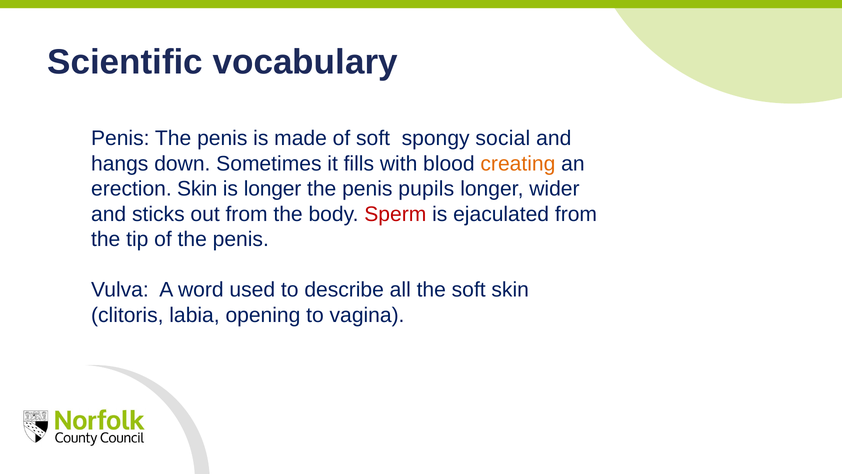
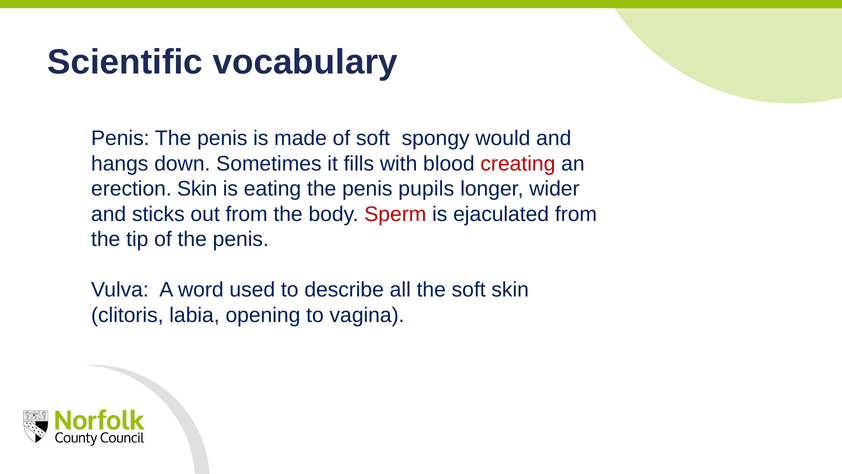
social: social -> would (503, 138)
creating colour: orange -> red (518, 164)
is longer: longer -> eating (273, 189)
